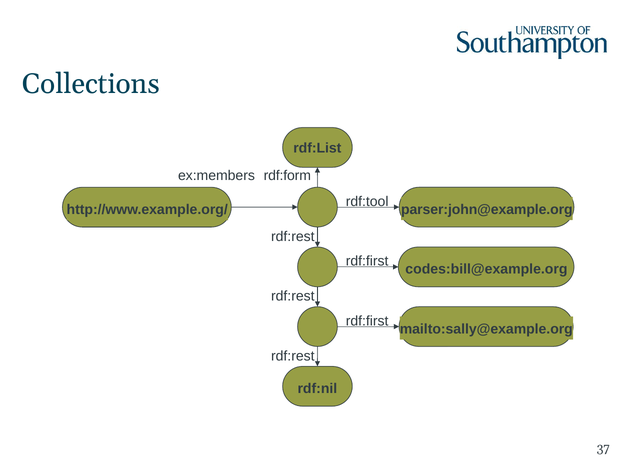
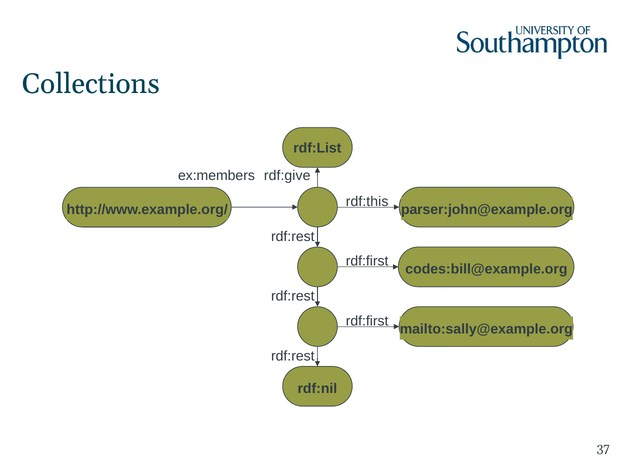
rdf:form: rdf:form -> rdf:give (287, 176)
rdf:tool: rdf:tool -> rdf:this (367, 202)
